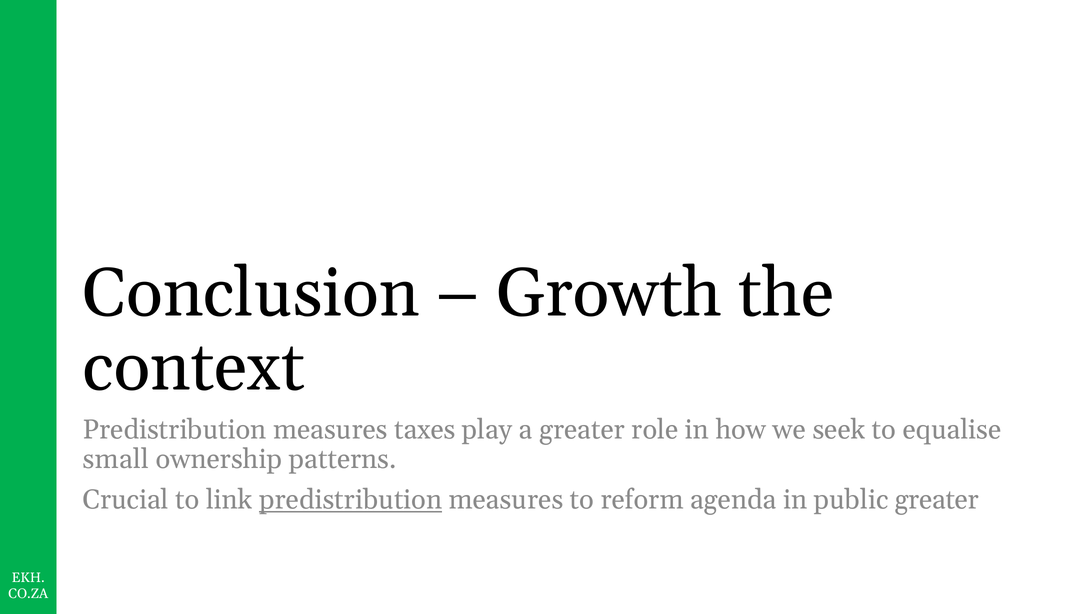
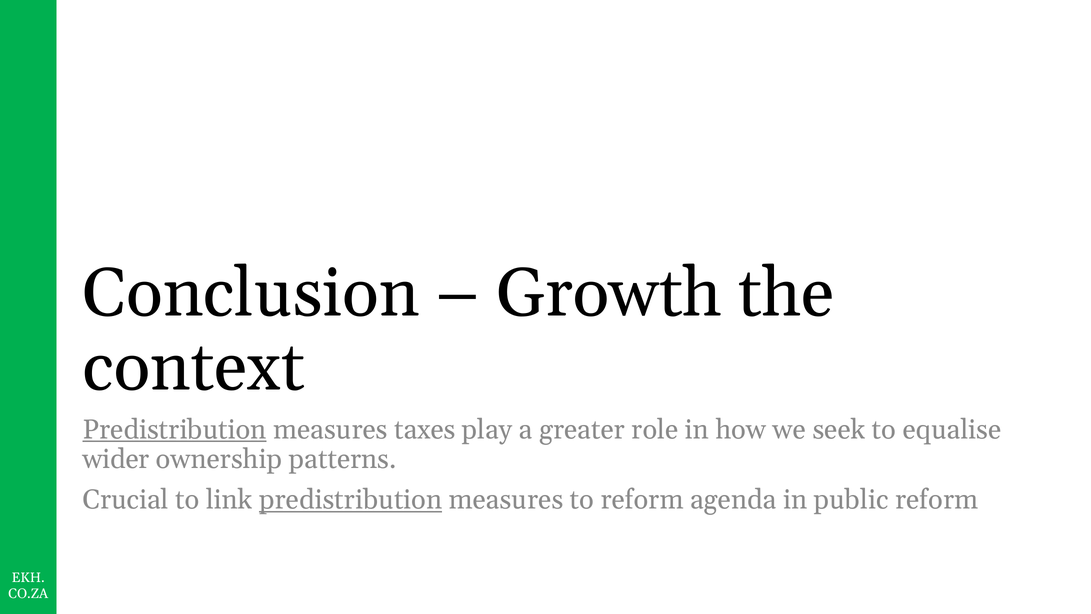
Predistribution underline: none -> present (175, 429)
small: small -> wider (116, 459)
public greater: greater -> reform (937, 500)
